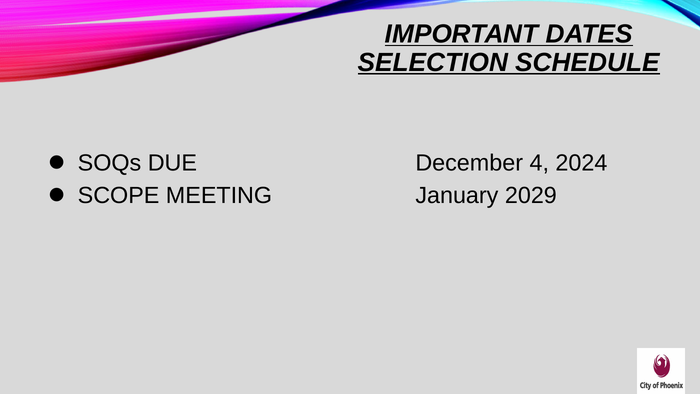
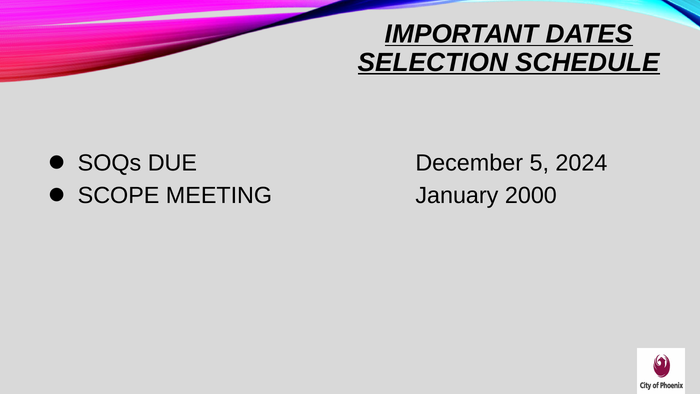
4: 4 -> 5 (539, 163)
2029: 2029 -> 2000 (531, 196)
